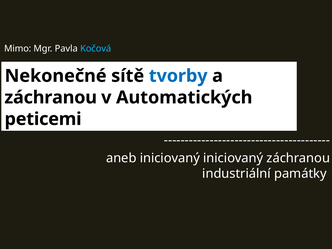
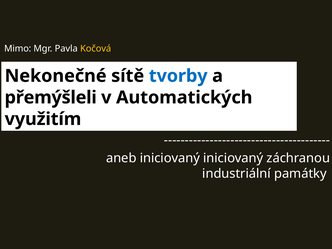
Kočová colour: light blue -> yellow (96, 49)
záchranou: záchranou -> přemýšleli (51, 97)
peticemi: peticemi -> využitím (43, 119)
